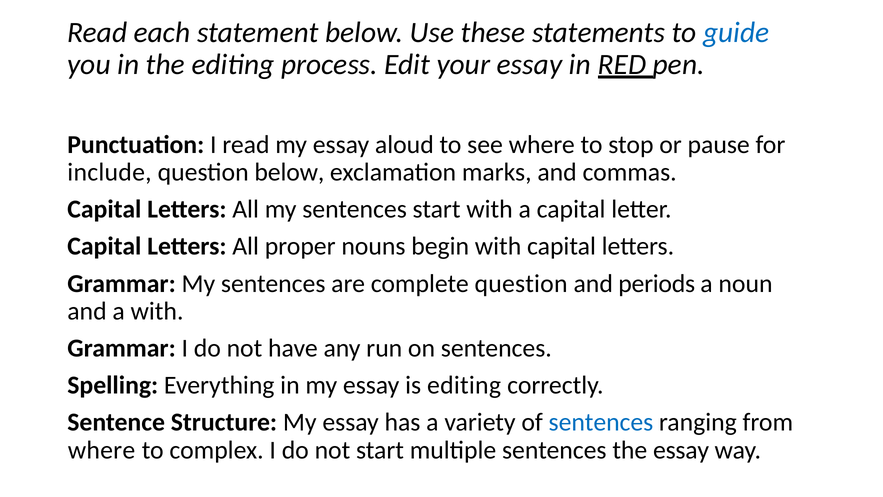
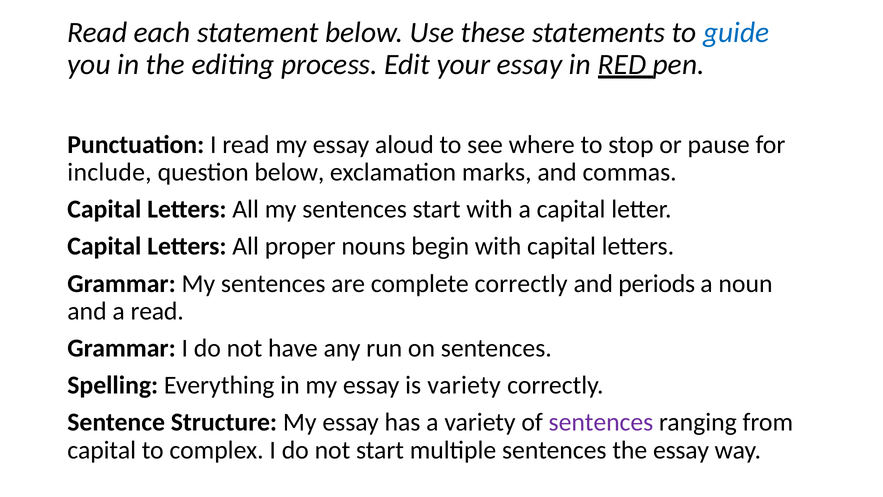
complete question: question -> correctly (521, 283)
a with: with -> read (157, 311)
is editing: editing -> variety (464, 385)
sentences colour: blue -> purple (601, 422)
where: where -> capital (102, 450)
